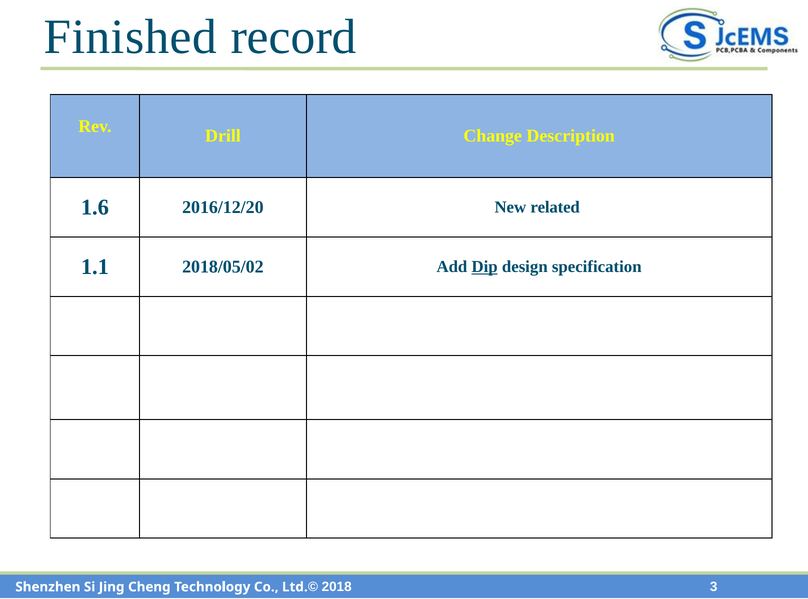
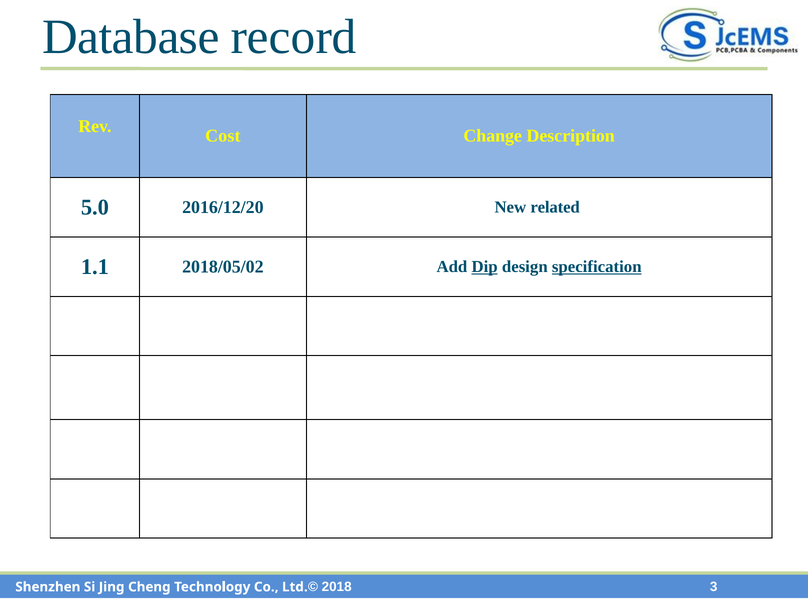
Finished: Finished -> Database (131, 37)
Drill: Drill -> Cost (223, 136)
1.6: 1.6 -> 5.0 (95, 208)
specification underline: none -> present (597, 267)
